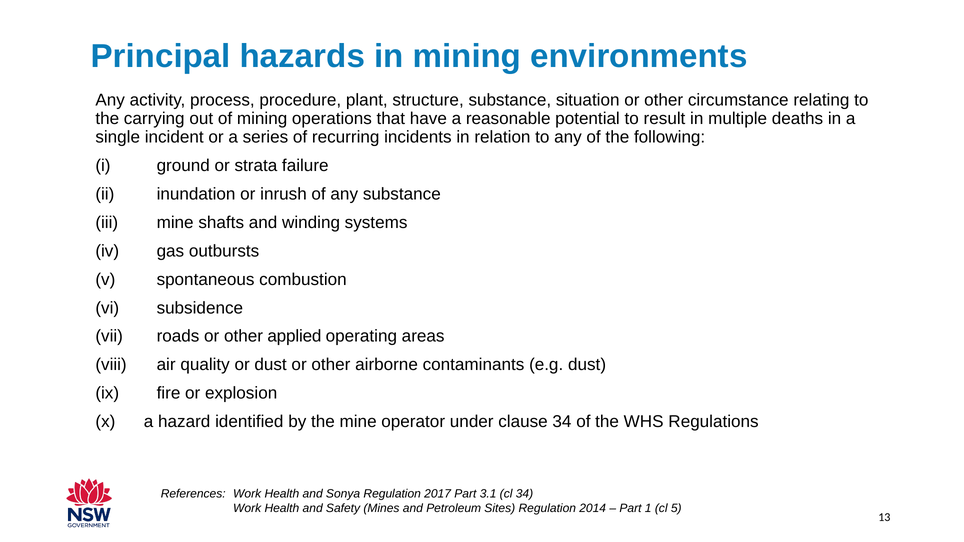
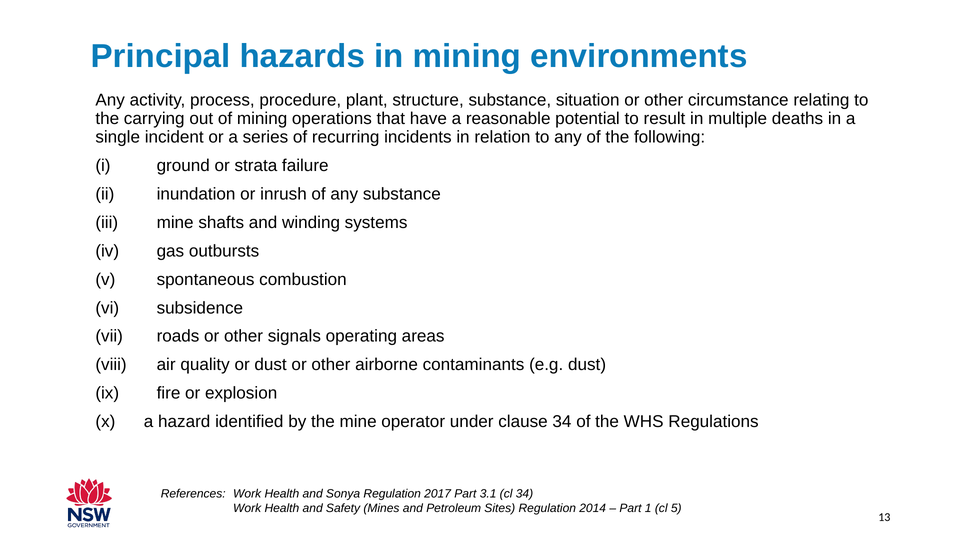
applied: applied -> signals (294, 337)
